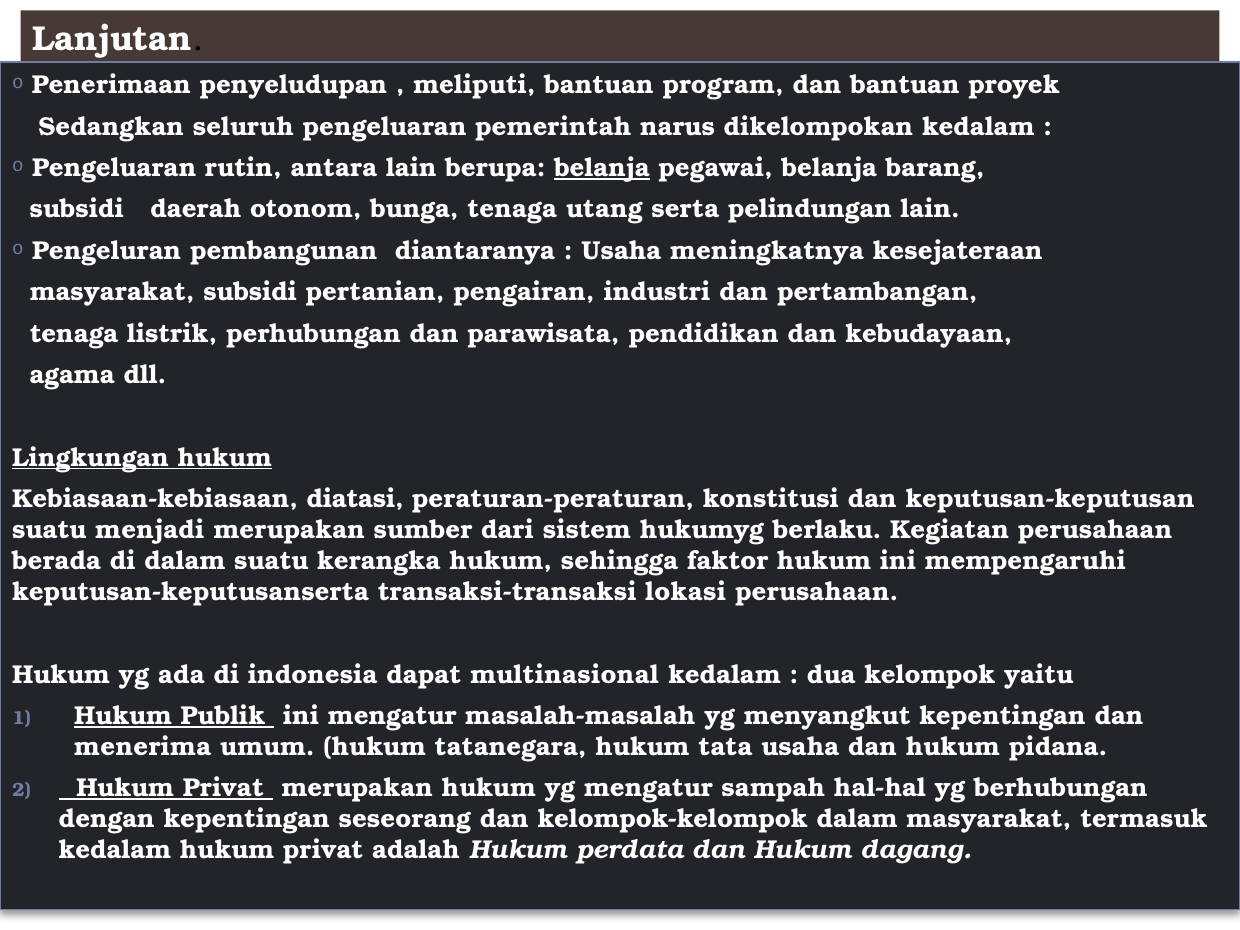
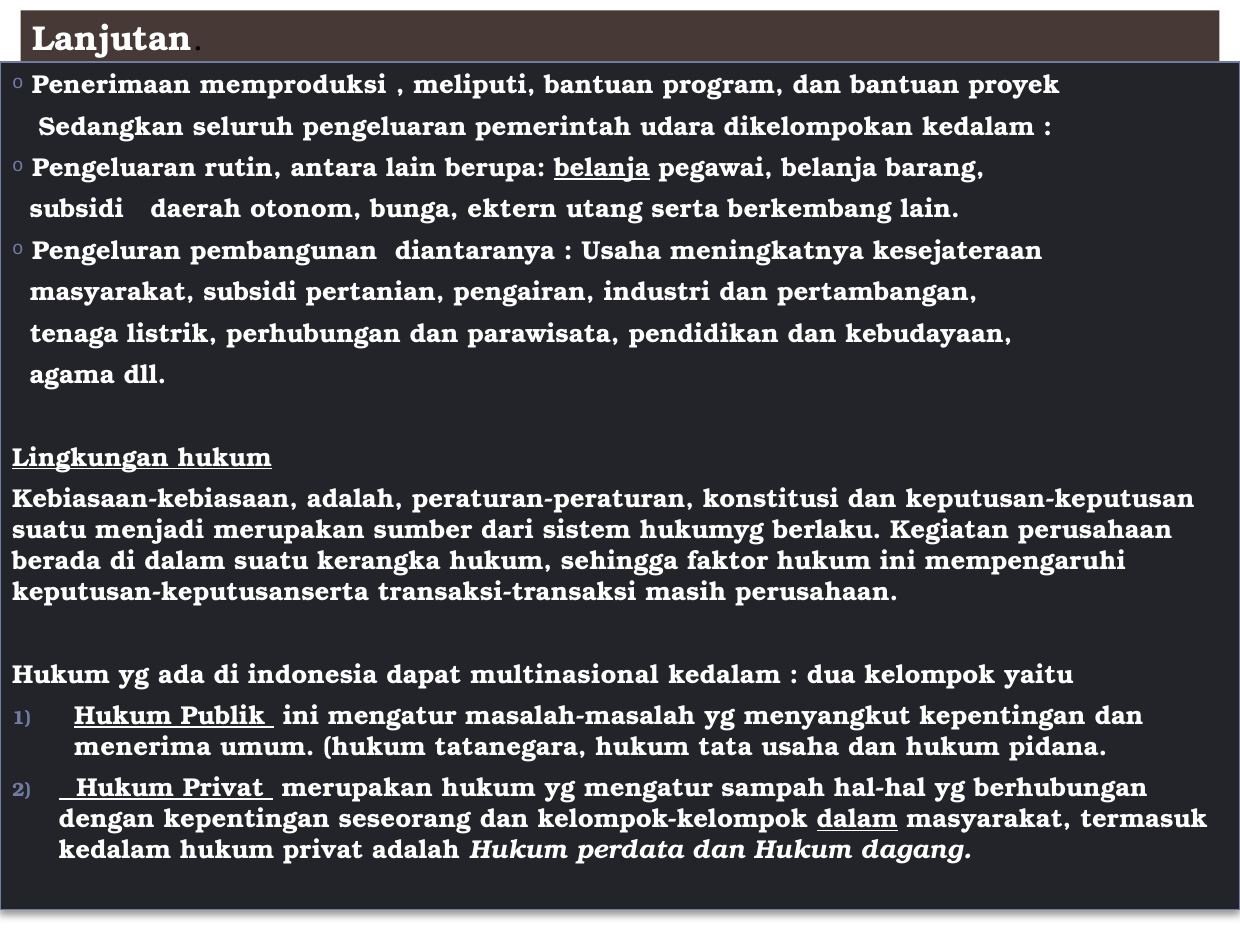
penyeludupan: penyeludupan -> memproduksi (293, 85)
narus: narus -> udara (678, 127)
bunga tenaga: tenaga -> ektern (512, 209)
pelindungan: pelindungan -> berkembang (810, 209)
Kebiasaan-kebiasaan diatasi: diatasi -> adalah (355, 499)
lokasi: lokasi -> masih (686, 592)
dalam underline: none -> present (857, 819)
